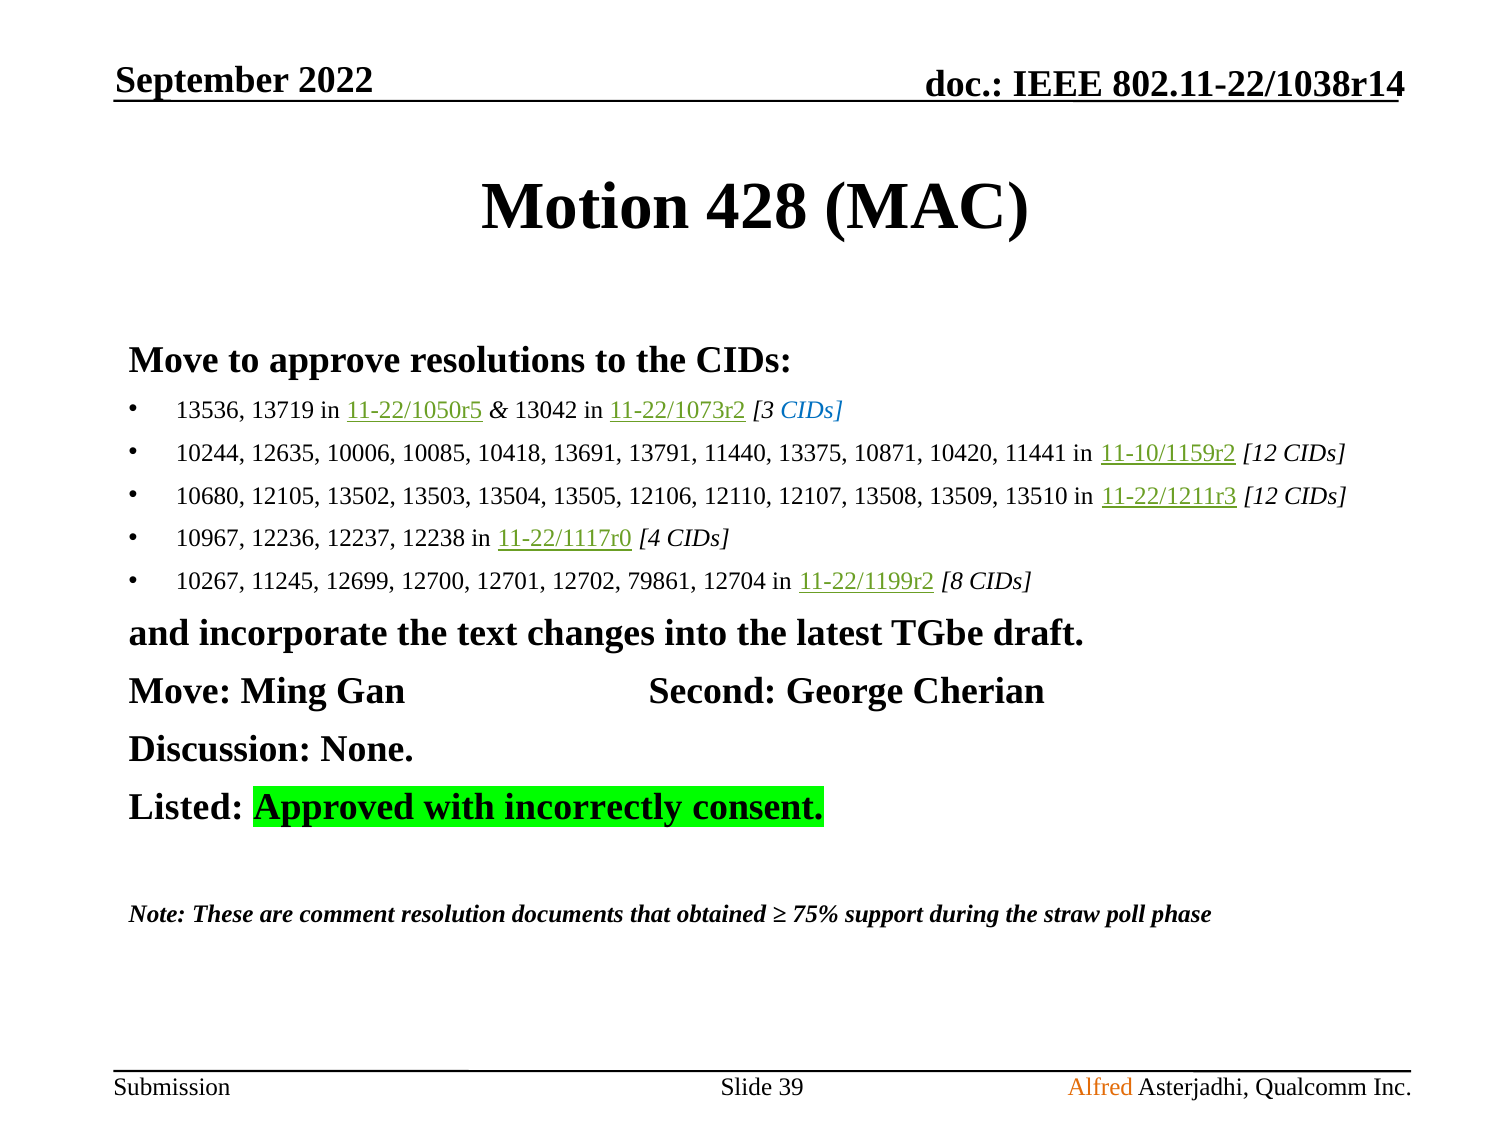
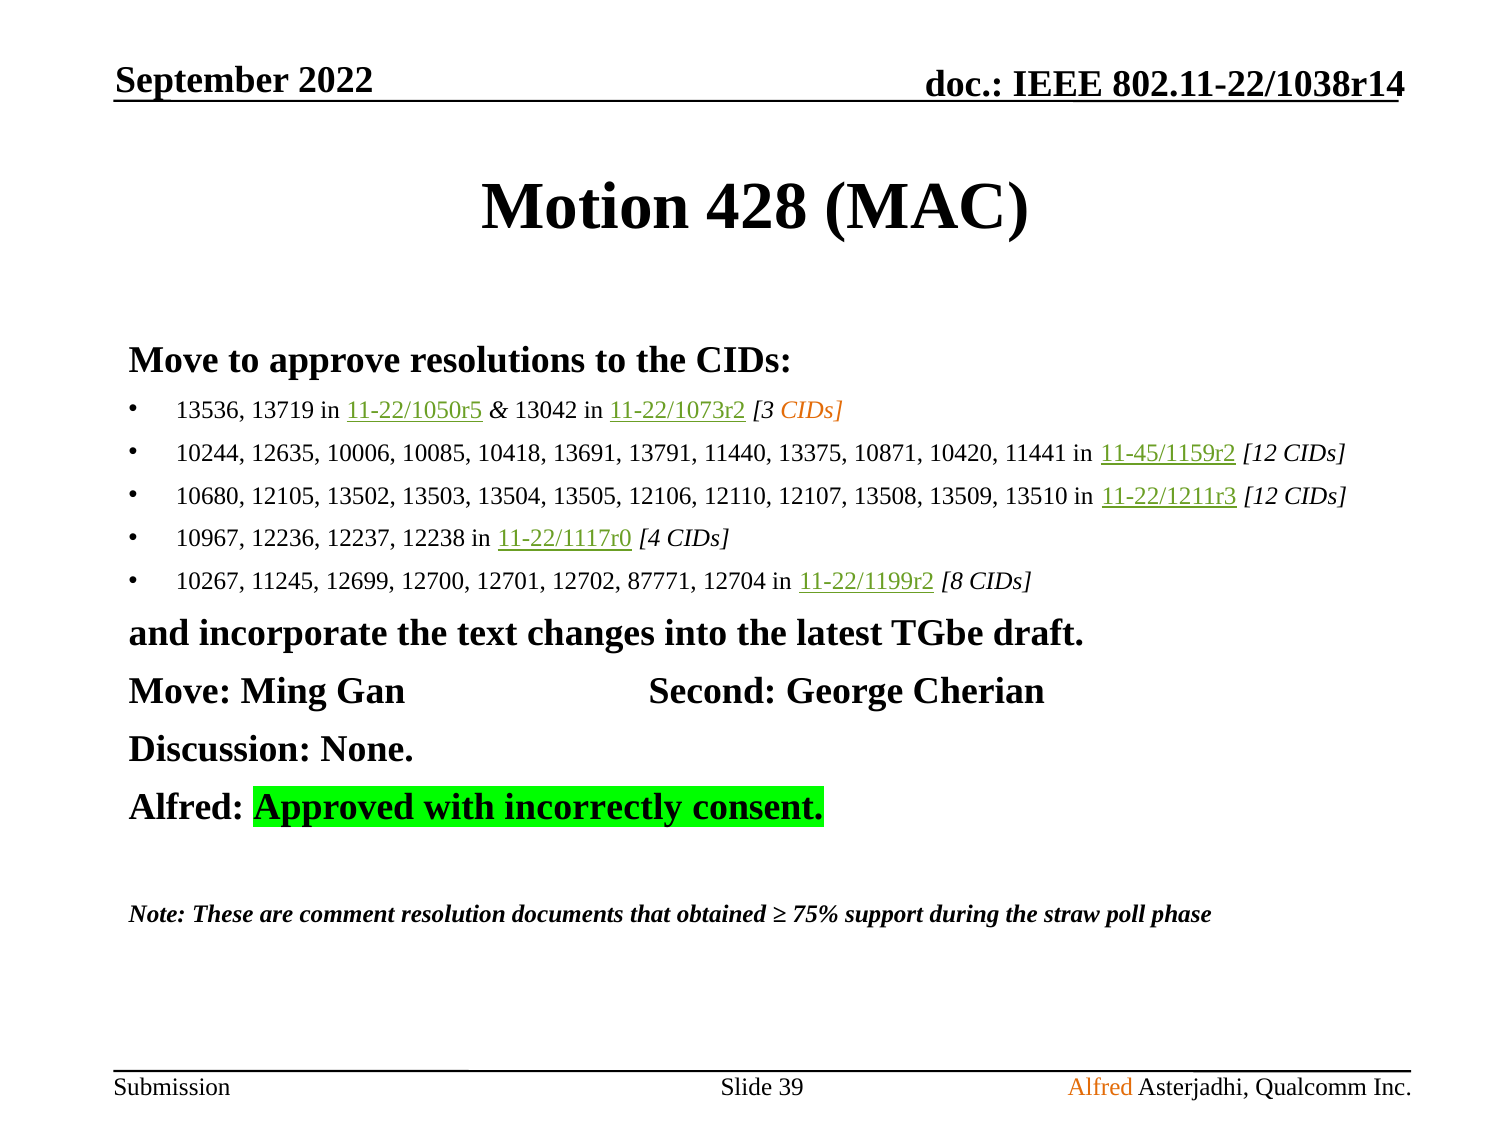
CIDs colour: blue -> orange (812, 410)
11-10/1159r2: 11-10/1159r2 -> 11-45/1159r2 (1168, 453)
79861: 79861 -> 87771 (662, 581)
Listed: Listed -> Alfred (186, 807)
